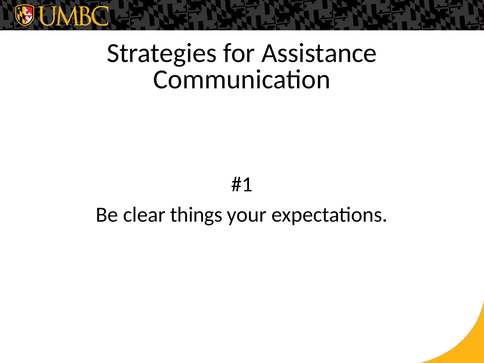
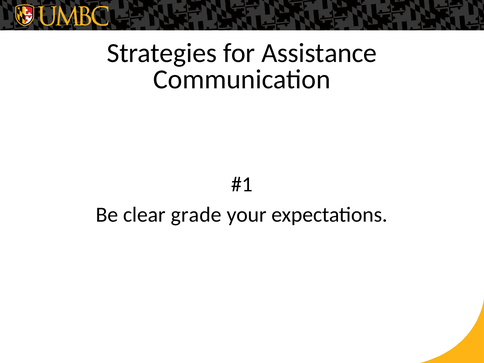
things: things -> grade (196, 215)
